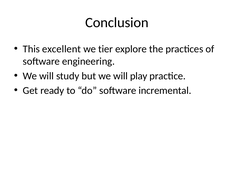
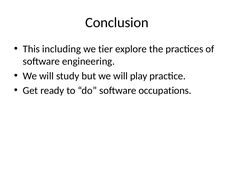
excellent: excellent -> including (62, 49)
incremental: incremental -> occupations (165, 91)
